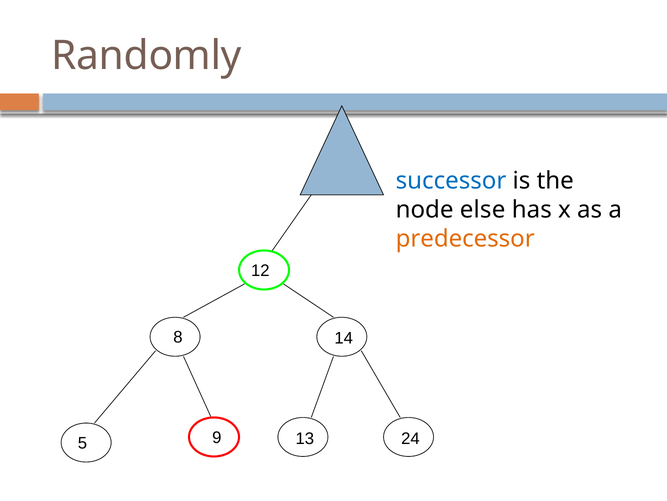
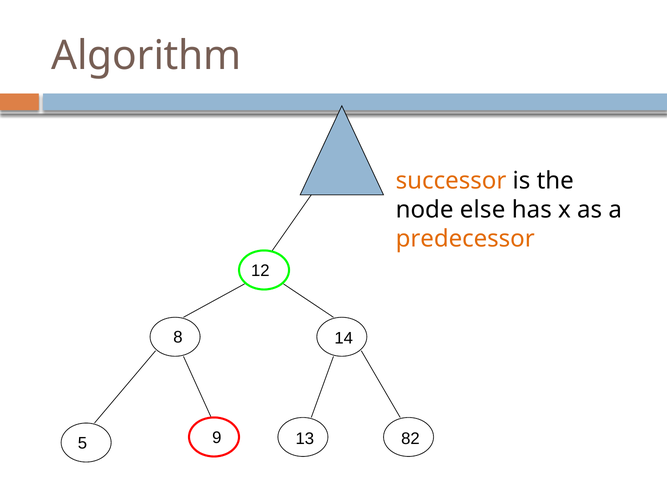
Randomly: Randomly -> Algorithm (146, 56)
successor colour: blue -> orange (451, 181)
24: 24 -> 82 (410, 438)
